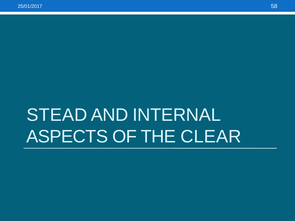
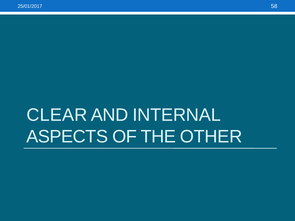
STEAD: STEAD -> CLEAR (57, 115)
CLEAR: CLEAR -> OTHER (211, 137)
